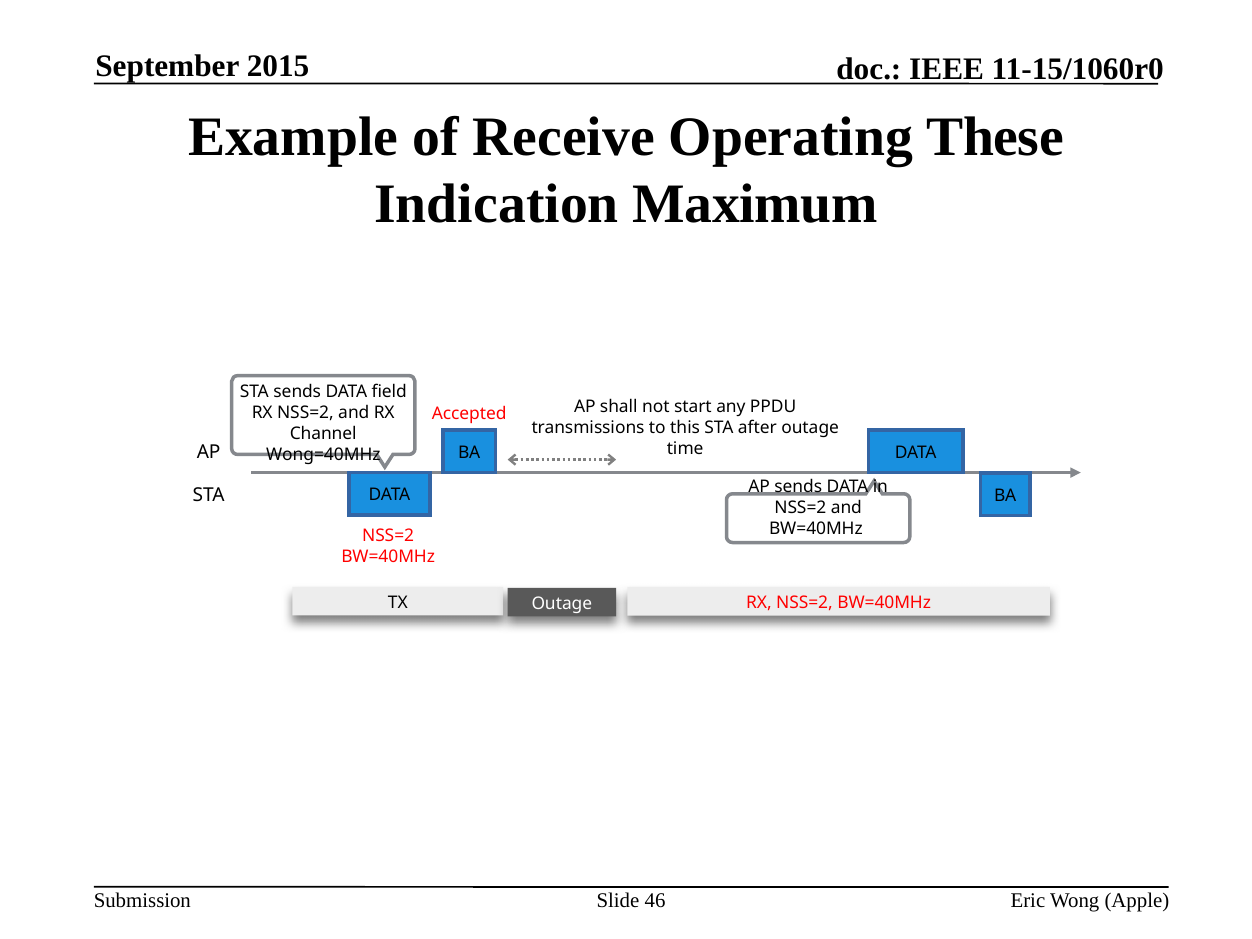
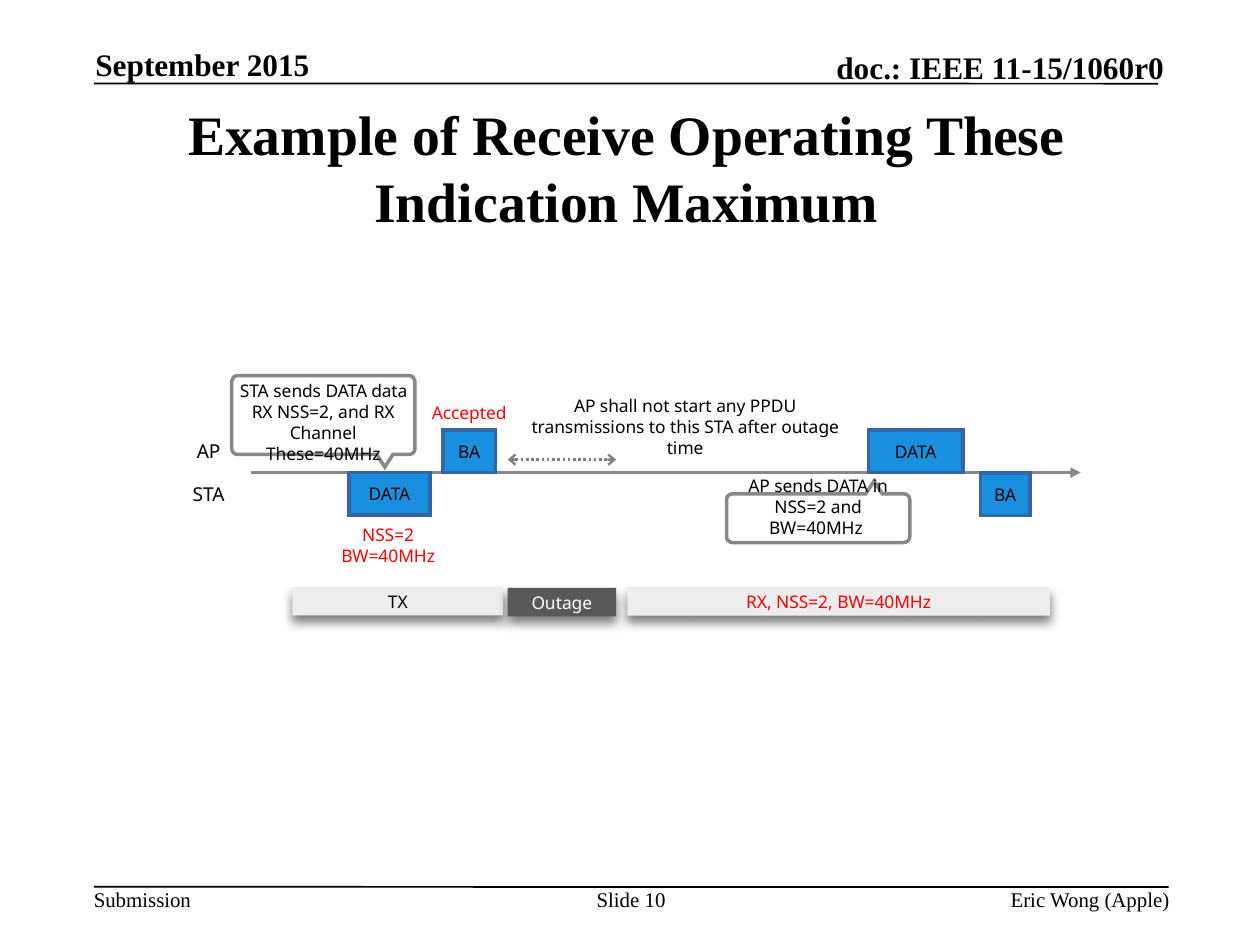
DATA field: field -> data (389, 392)
Wong=40MHz: Wong=40MHz -> These=40MHz (323, 455)
46: 46 -> 10 (655, 901)
